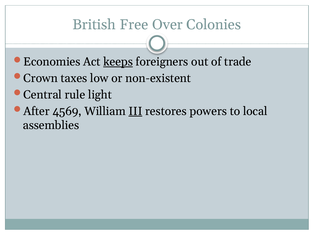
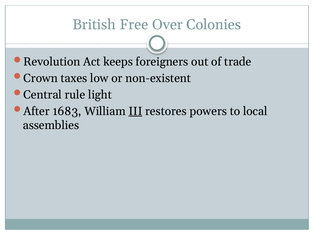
Economies: Economies -> Revolution (52, 62)
keeps underline: present -> none (118, 62)
4569: 4569 -> 1683 (67, 111)
